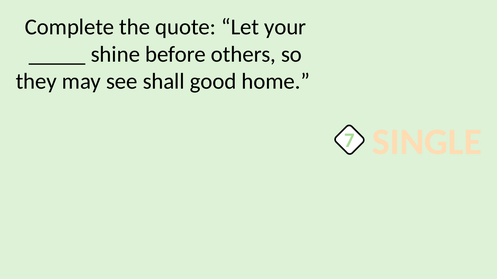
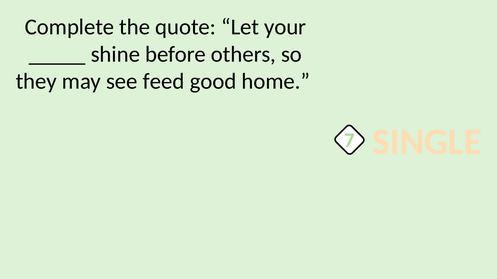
shall: shall -> feed (164, 82)
